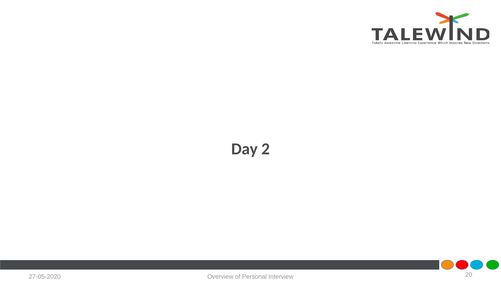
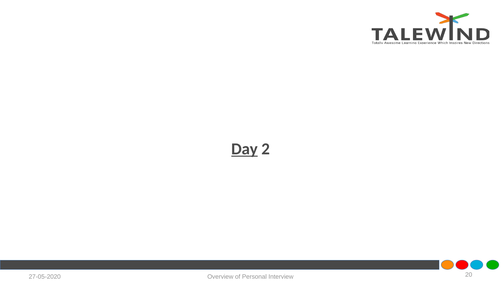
Day underline: none -> present (244, 149)
